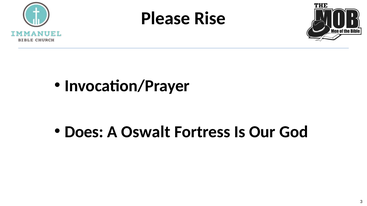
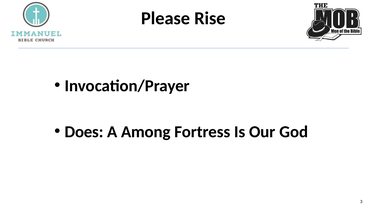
Oswalt: Oswalt -> Among (146, 132)
